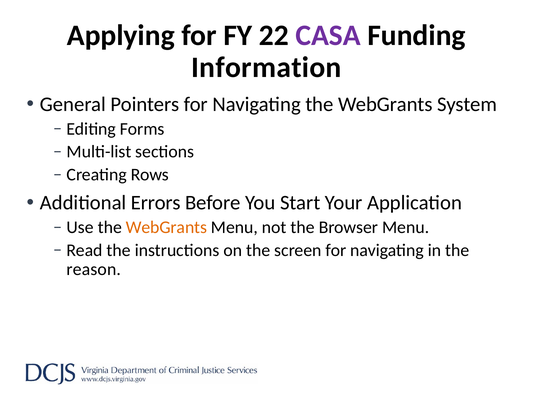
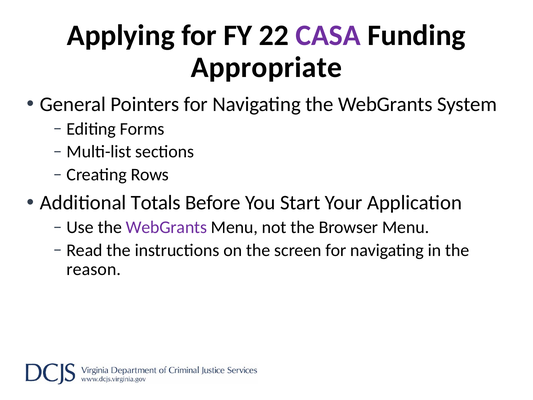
Information: Information -> Appropriate (266, 67)
Errors: Errors -> Totals (156, 203)
WebGrants colour: orange -> purple (166, 227)
